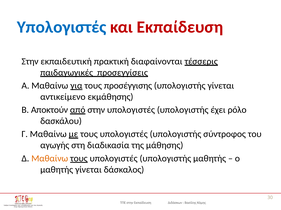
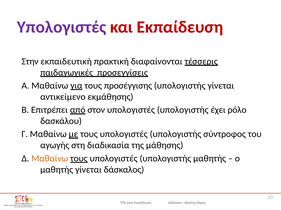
Υπολογιστές colour: blue -> purple (62, 27)
Αποκτούν: Αποκτούν -> Επιτρέπει (49, 110)
από στην: στην -> στον (96, 110)
